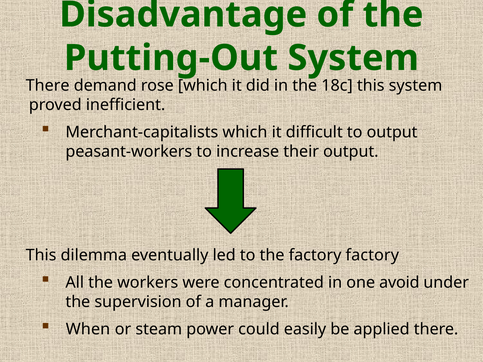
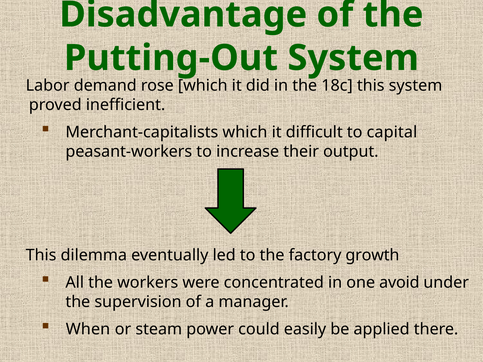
There: There -> Labor (48, 86)
to output: output -> capital (392, 132)
factory factory: factory -> growth (372, 255)
